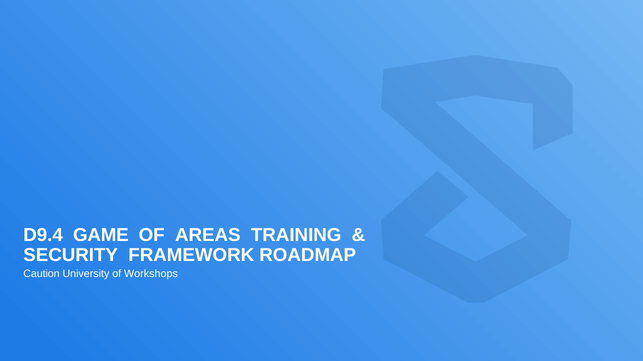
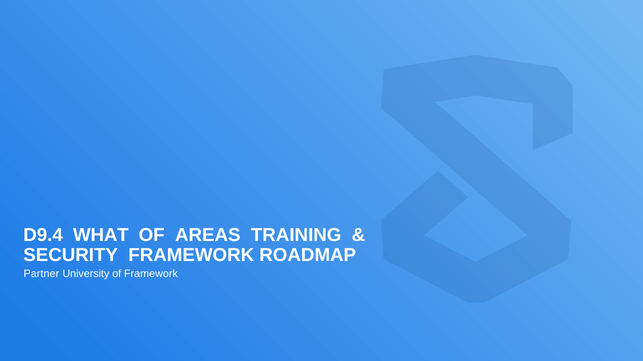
GAME: GAME -> WHAT (101, 235)
Caution: Caution -> Partner (41, 274)
of Workshops: Workshops -> Framework (151, 274)
